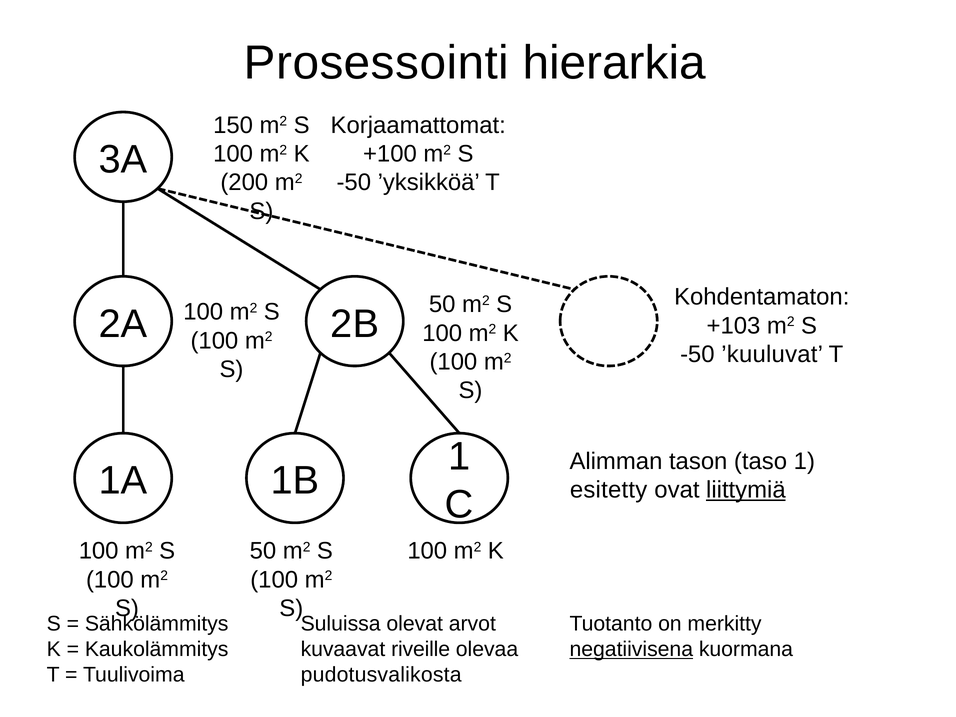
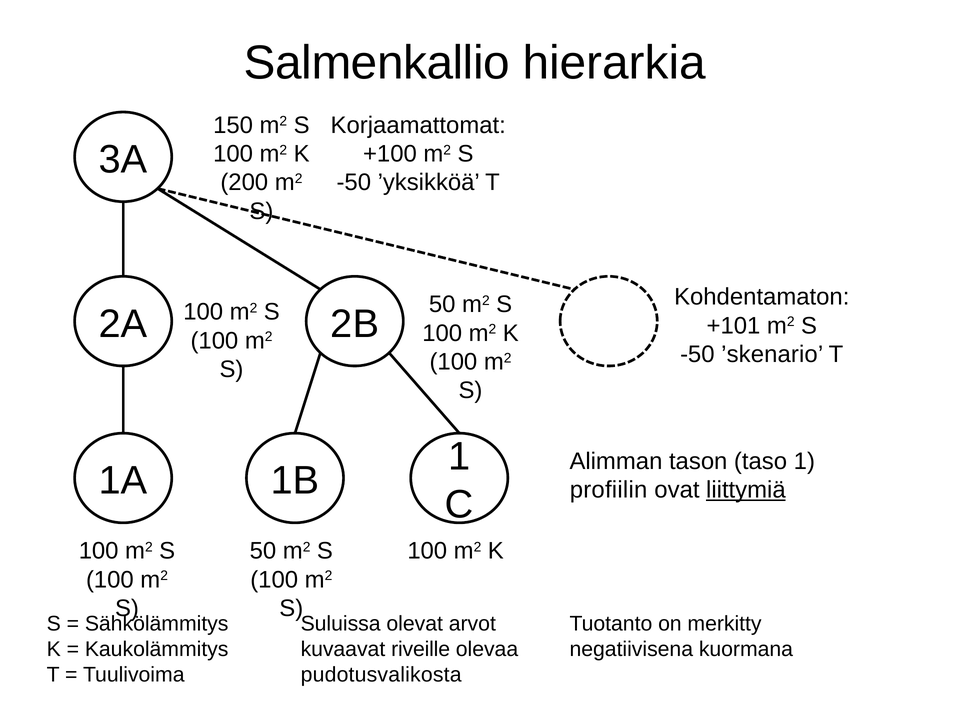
Prosessointi: Prosessointi -> Salmenkallio (377, 63)
+103: +103 -> +101 (733, 326)
’kuuluvat: ’kuuluvat -> ’skenario (772, 354)
esitetty: esitetty -> profiilin (609, 490)
negatiivisena underline: present -> none (631, 649)
